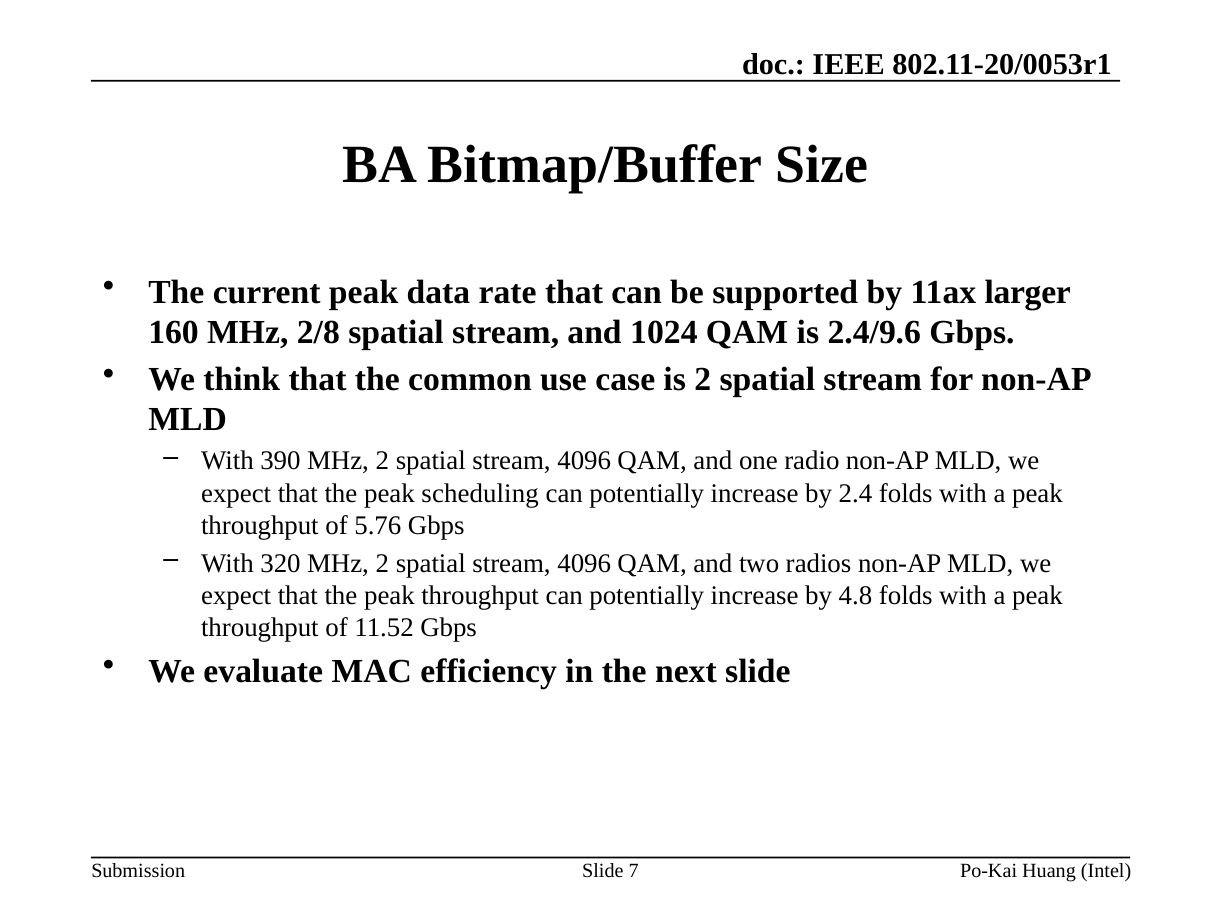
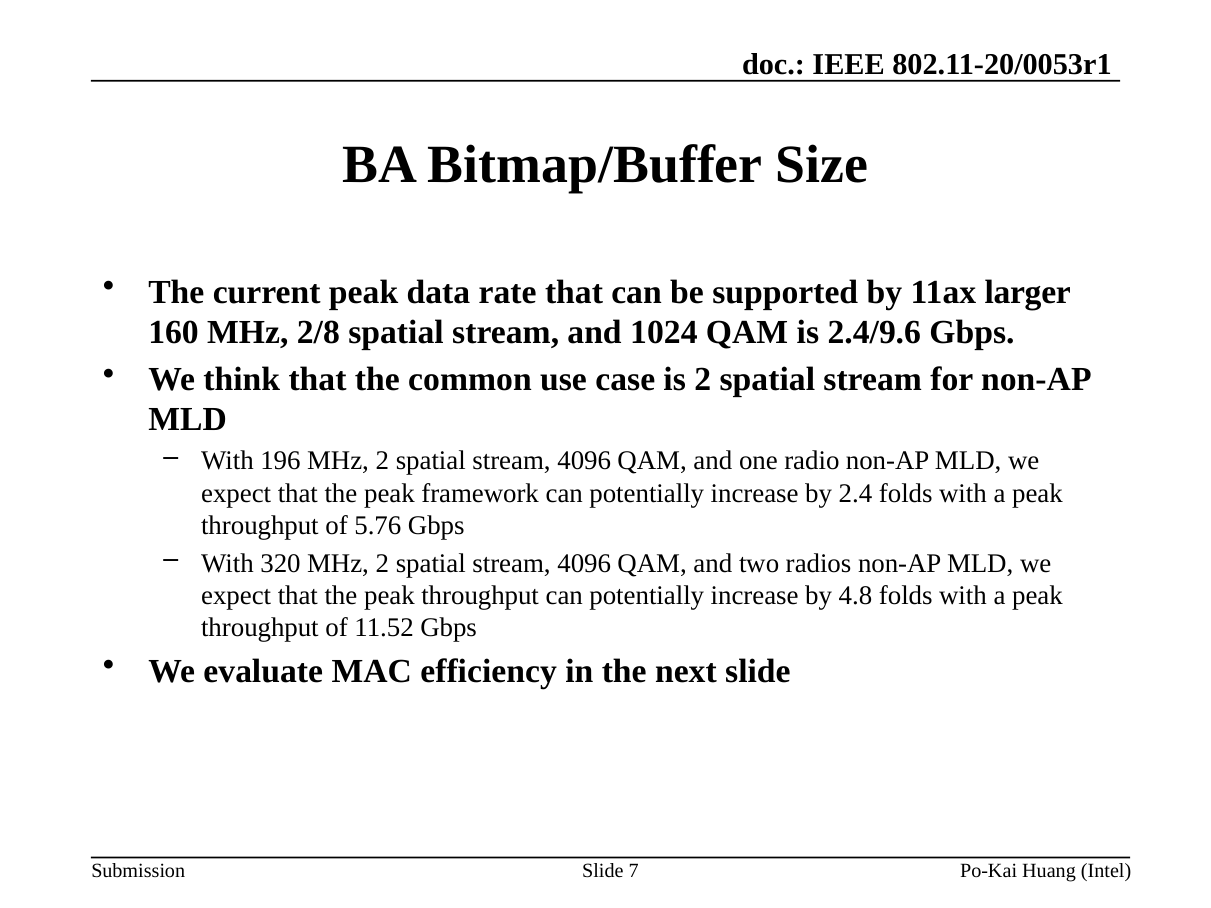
390: 390 -> 196 (280, 461)
scheduling: scheduling -> framework (480, 493)
